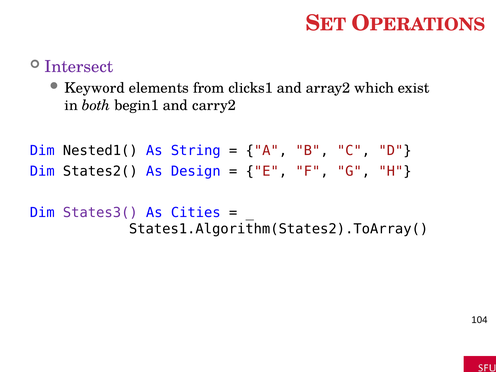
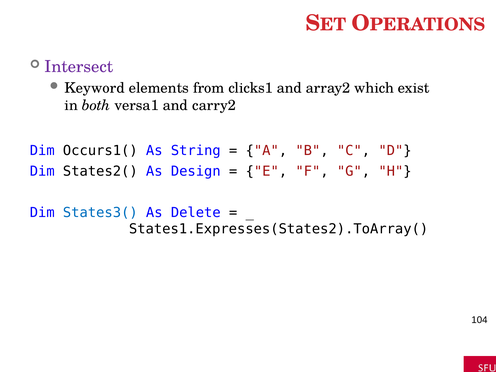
begin1: begin1 -> versa1 (137, 105)
Nested1(: Nested1( -> Occurs1( (100, 150)
States3( colour: purple -> blue (100, 213)
Cities: Cities -> Delete (196, 213)
States1.Algorithm(States2).ToArray(: States1.Algorithm(States2).ToArray( -> States1.Expresses(States2).ToArray( (279, 229)
